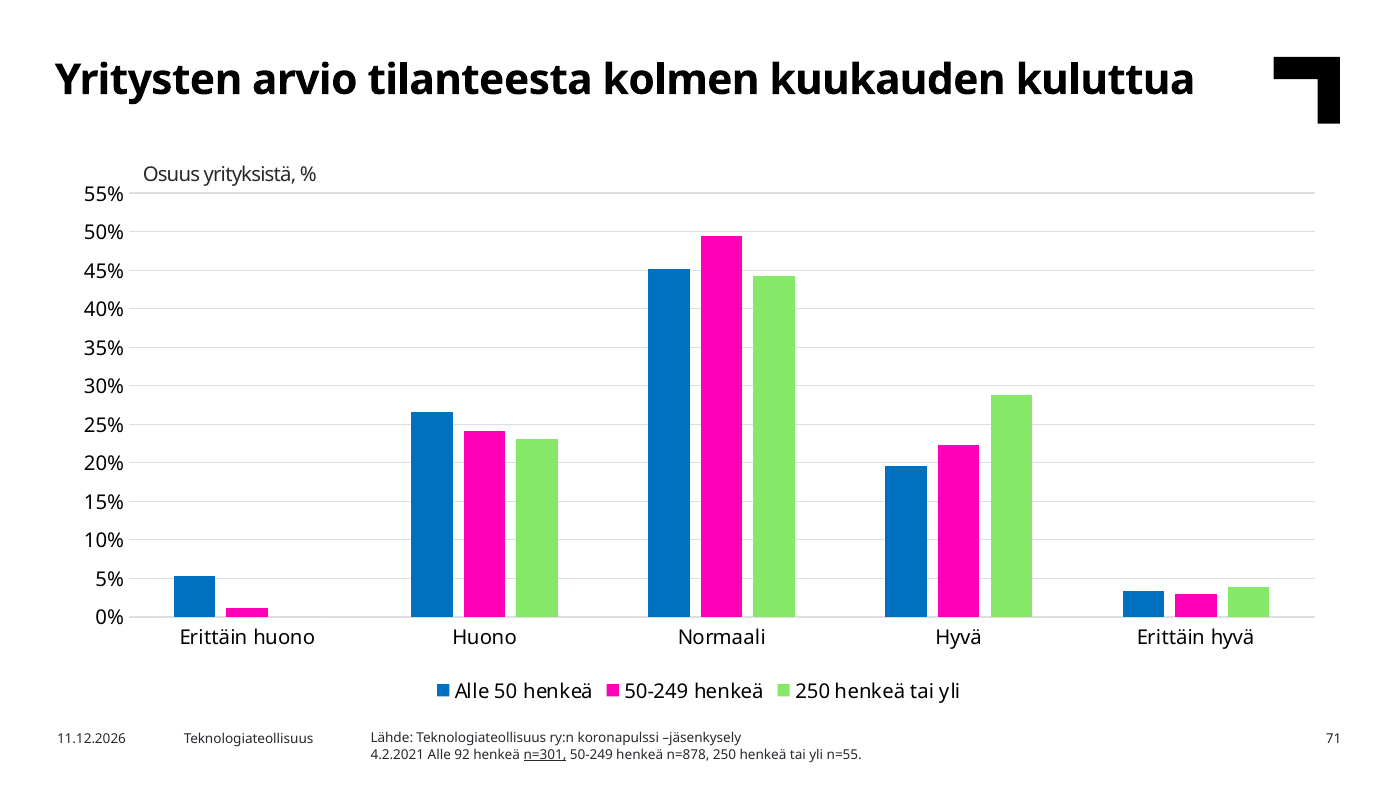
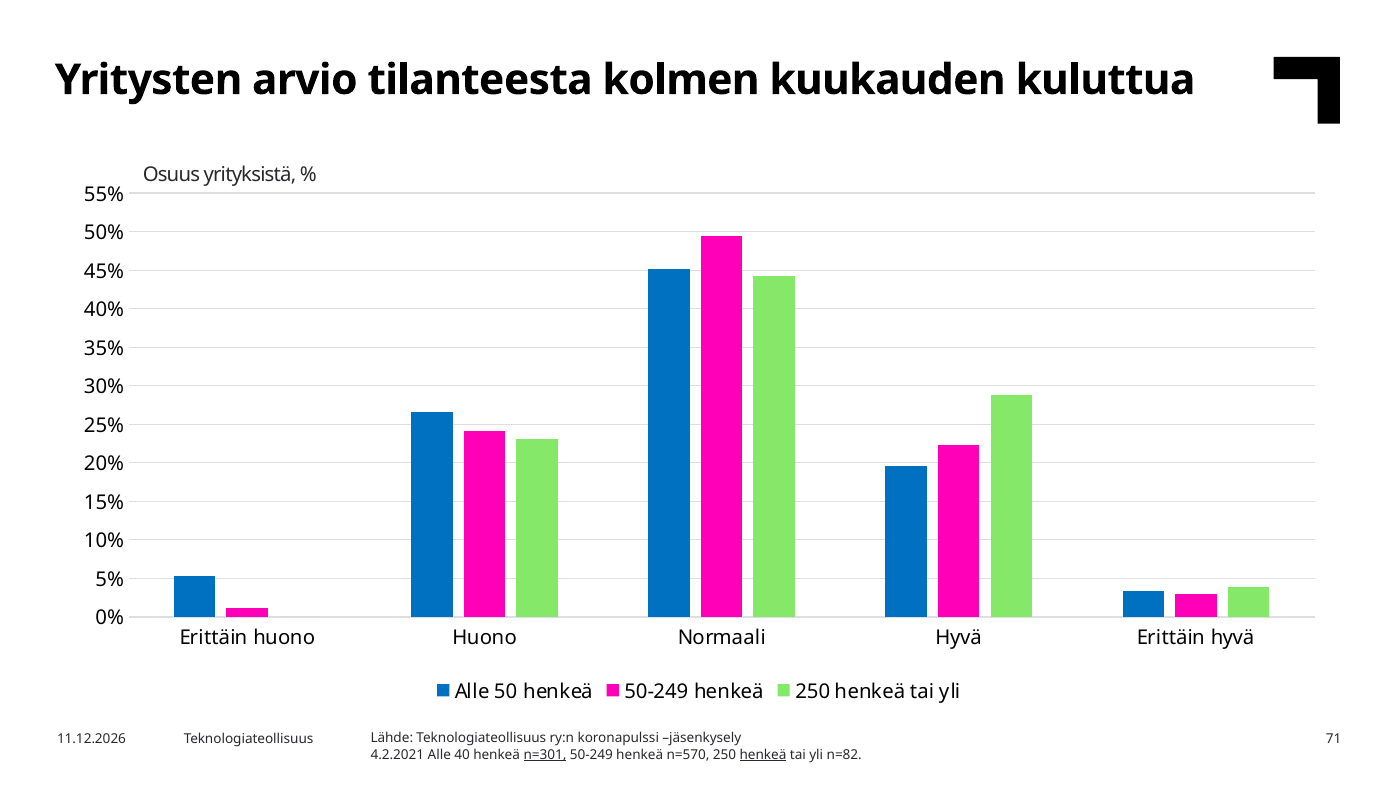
92: 92 -> 40 (462, 755)
n=878: n=878 -> n=570 (688, 755)
henkeä underline: none -> present (763, 755)
n=55: n=55 -> n=82 (844, 755)
